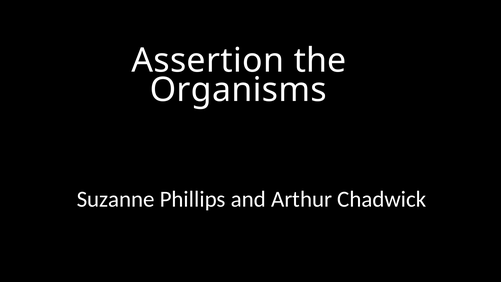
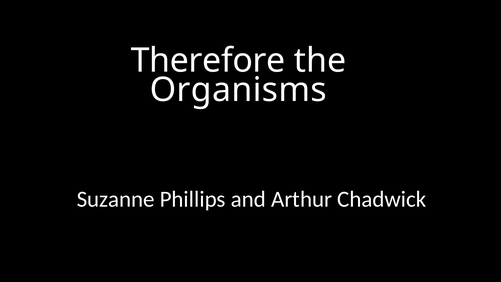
Assertion: Assertion -> Therefore (208, 60)
